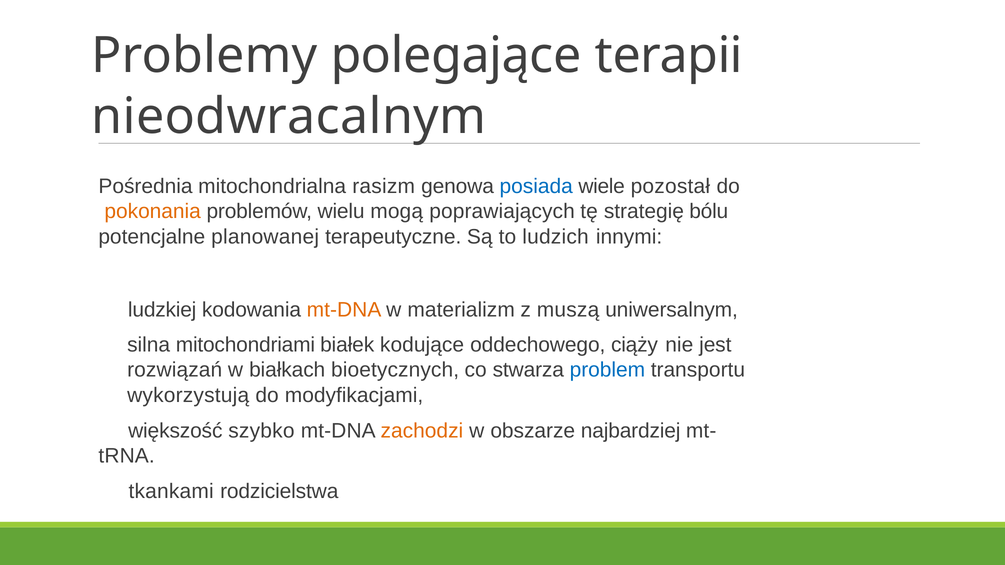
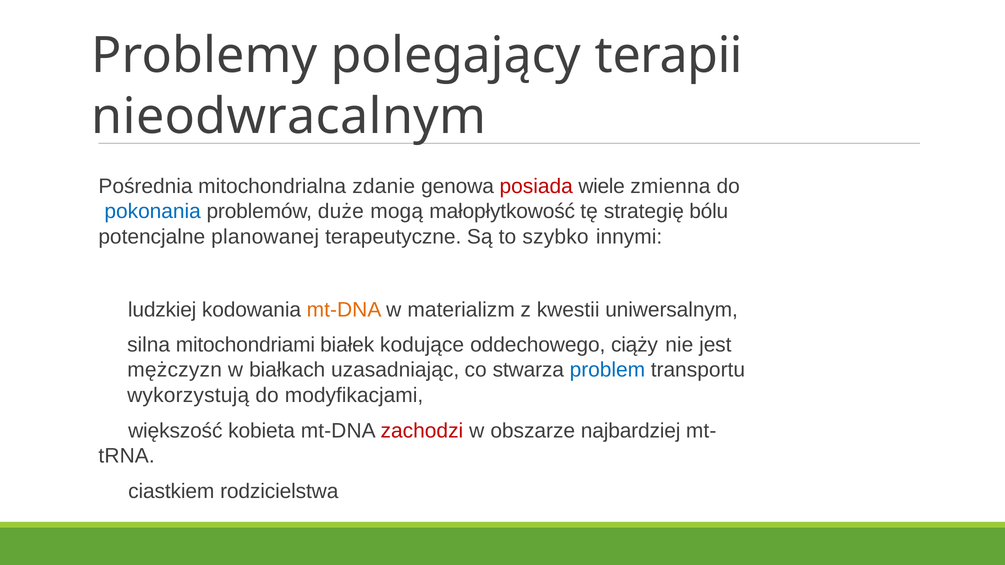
polegające: polegające -> polegający (456, 56)
rasizm: rasizm -> zdanie (384, 187)
posiada colour: blue -> red (536, 187)
pozostał: pozostał -> zmienna (670, 187)
pokonania colour: orange -> blue (153, 212)
wielu: wielu -> duże (341, 212)
poprawiających: poprawiających -> małopłytkowość (502, 212)
ludzich: ludzich -> szybko (556, 237)
muszą: muszą -> kwestii (568, 310)
rozwiązań: rozwiązań -> mężczyzn (175, 370)
bioetycznych: bioetycznych -> uzasadniając (395, 370)
szybko: szybko -> kobieta (262, 431)
zachodzi colour: orange -> red (422, 431)
tkankami: tkankami -> ciastkiem (171, 491)
